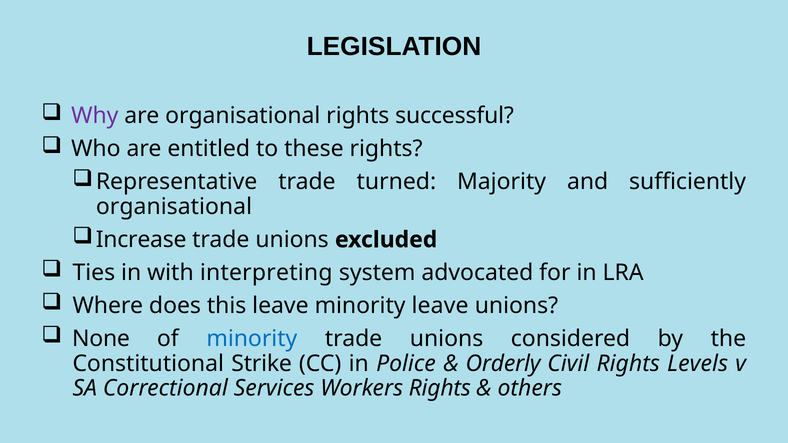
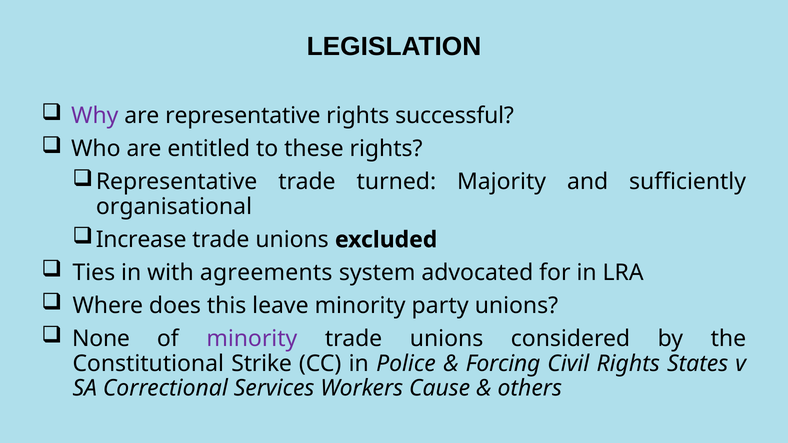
are organisational: organisational -> representative (243, 116)
interpreting: interpreting -> agreements (266, 273)
minority leave: leave -> party (440, 306)
minority colour: blue -> purple (252, 339)
Orderly: Orderly -> Forcing (503, 364)
Levels: Levels -> States (698, 364)
Workers Rights: Rights -> Cause (440, 389)
